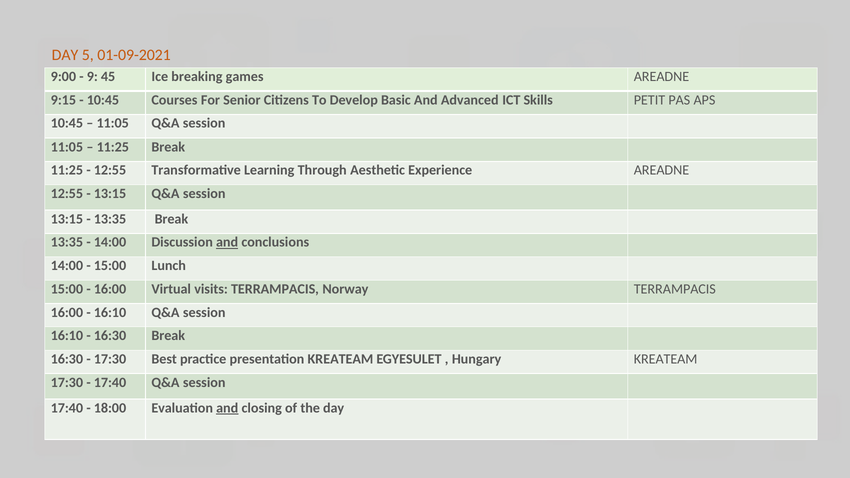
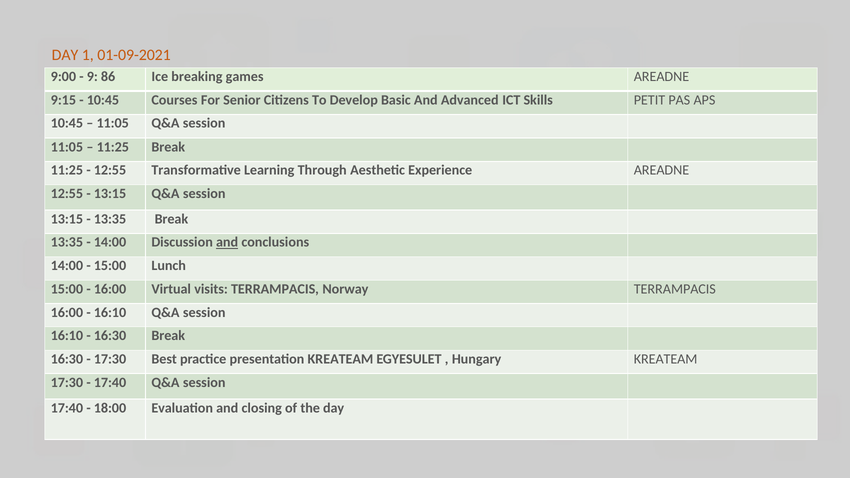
5: 5 -> 1 (88, 55)
45: 45 -> 86 (108, 77)
and underline: present -> none (227, 408)
